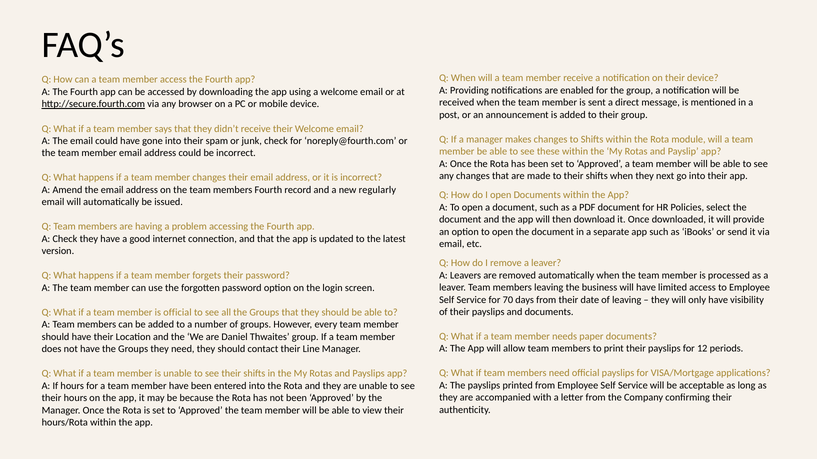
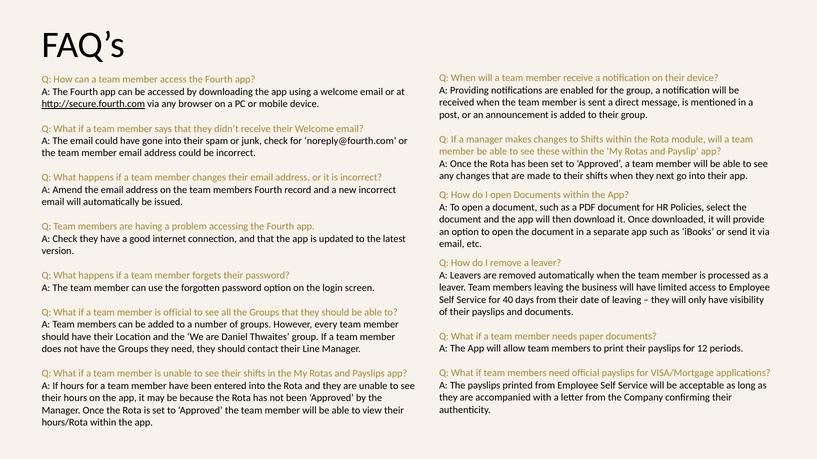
new regularly: regularly -> incorrect (377, 190)
70: 70 -> 40 (508, 300)
